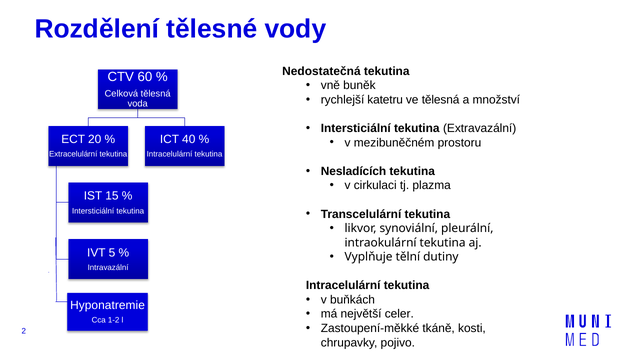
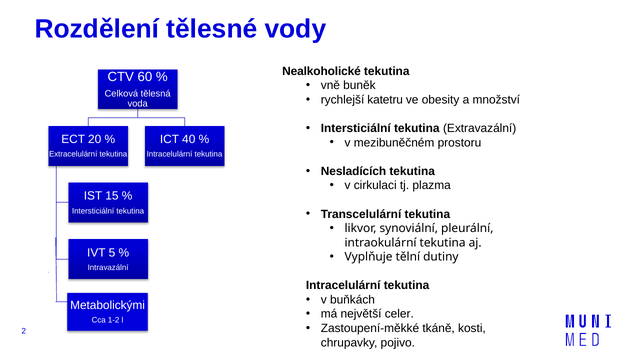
Nedostatečná: Nedostatečná -> Nealkoholické (321, 71)
ve tělesná: tělesná -> obesity (441, 100)
Hyponatremie: Hyponatremie -> Metabolickými (108, 305)
